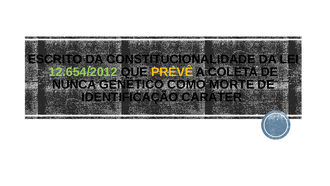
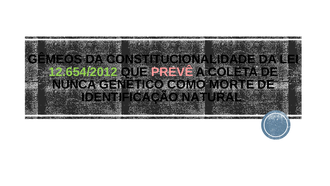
ESCRITO: ESCRITO -> GÊMEOS (55, 59)
PREVÊ colour: yellow -> pink (172, 72)
CARÁTER: CARÁTER -> NATURAL (212, 97)
